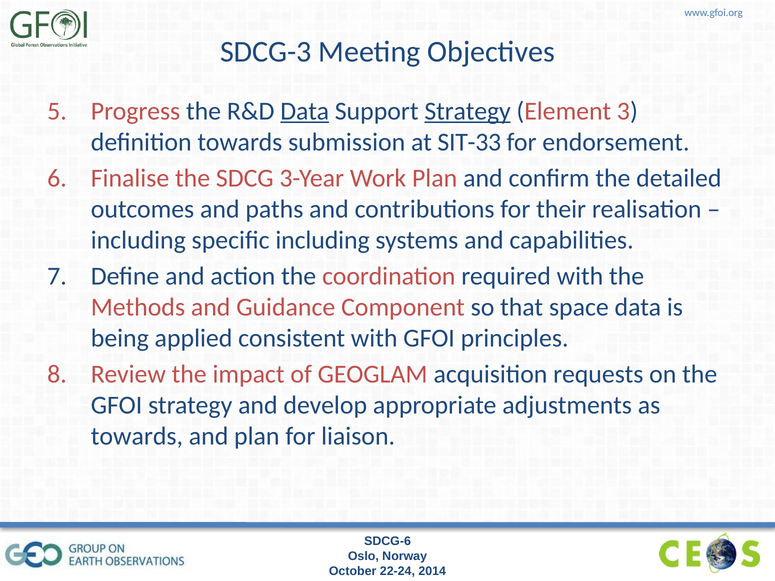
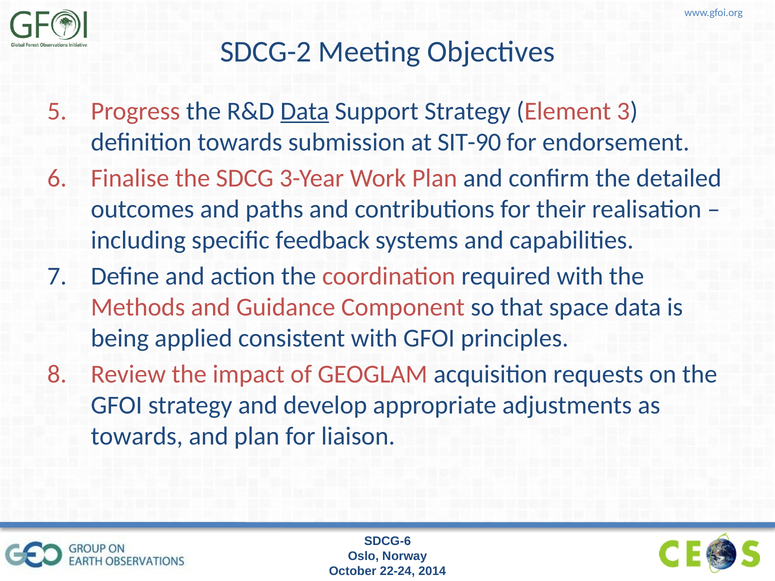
SDCG-3: SDCG-3 -> SDCG-2 (266, 52)
Strategy underline: present -> none (468, 111)
SIT-33: SIT-33 -> SIT-90 (469, 142)
specific including: including -> feedback (323, 240)
